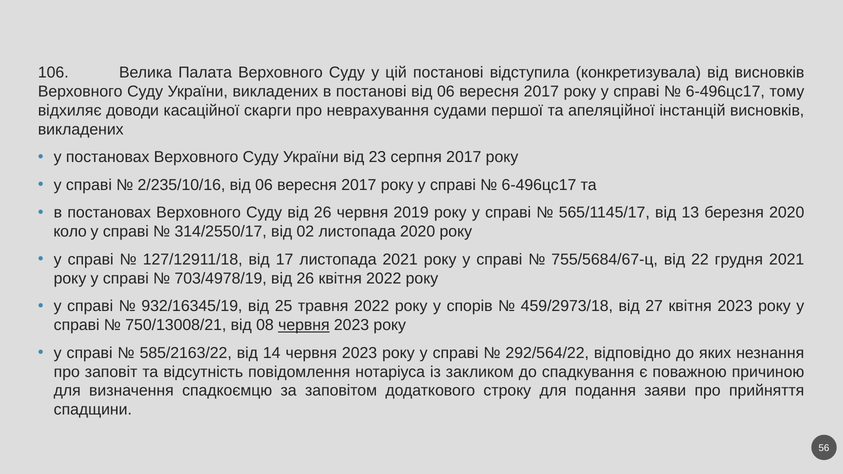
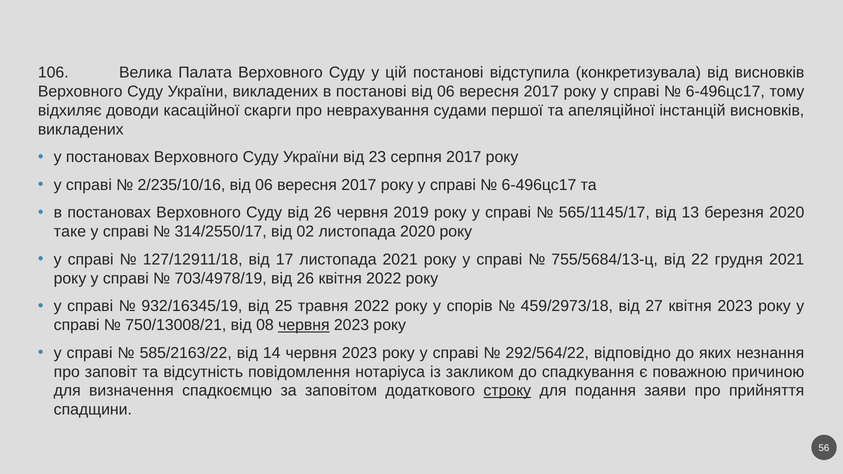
коло: коло -> таке (70, 232)
755/5684/67-ц: 755/5684/67-ц -> 755/5684/13-ц (605, 260)
строку underline: none -> present (507, 391)
